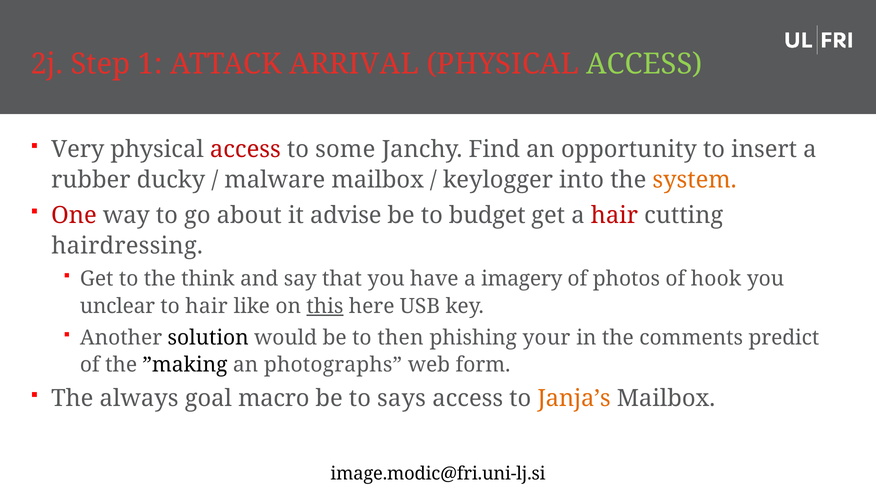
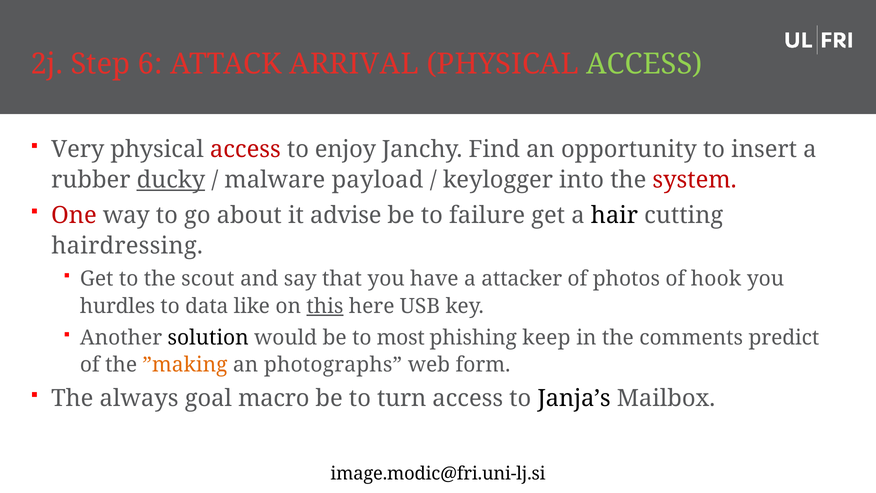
1: 1 -> 6 (150, 64)
some: some -> enjoy (345, 149)
ducky underline: none -> present (171, 180)
malware mailbox: mailbox -> payload (377, 180)
system colour: orange -> red (695, 180)
budget: budget -> failure (487, 215)
hair colour: red -> black (614, 215)
think: think -> scout (208, 279)
imagery: imagery -> attacker (522, 279)
unclear: unclear -> hurdles (117, 306)
to hair: hair -> data (207, 306)
then: then -> most (401, 338)
your: your -> keep (546, 338)
”making colour: black -> orange (185, 365)
says: says -> turn (402, 398)
Janja’s colour: orange -> black (574, 398)
